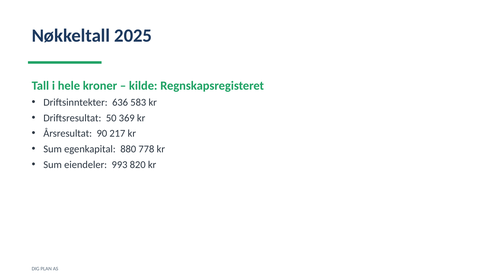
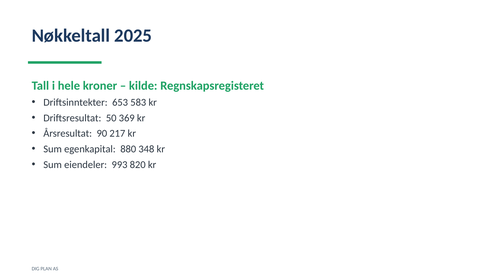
636: 636 -> 653 (120, 102)
778: 778 -> 348 (146, 149)
